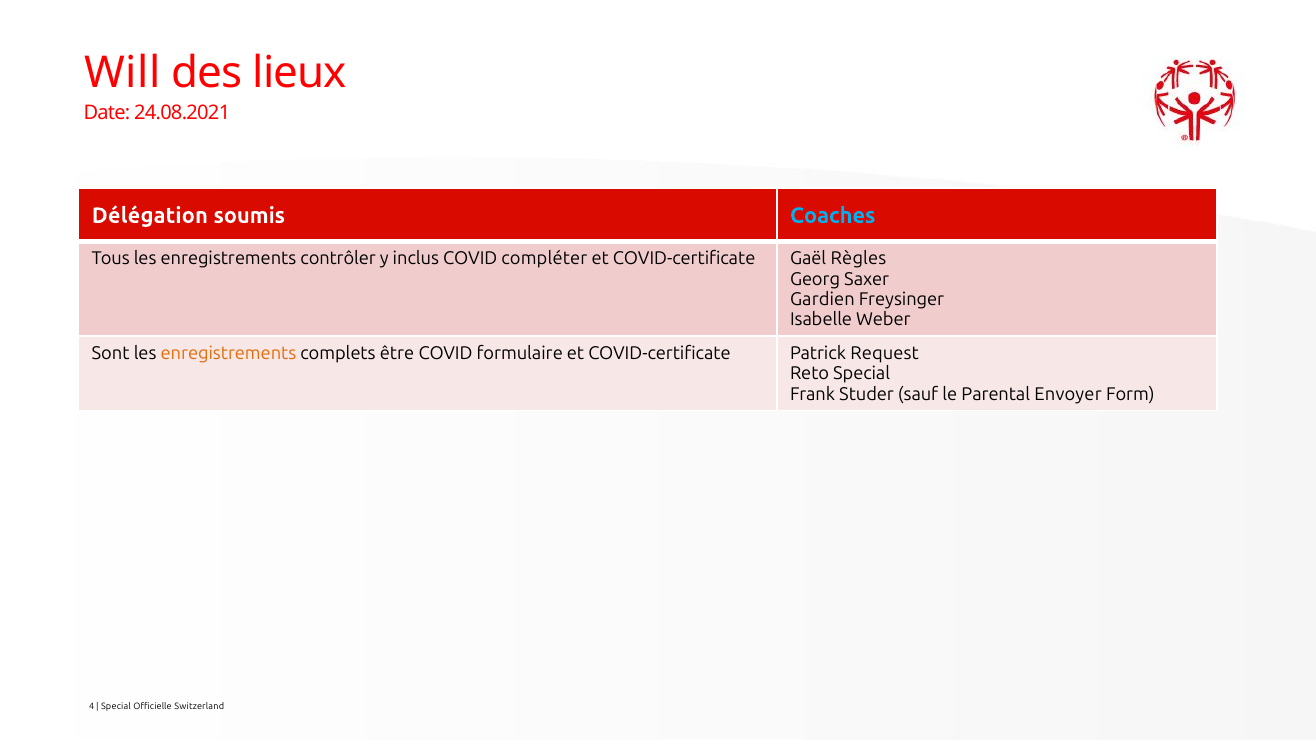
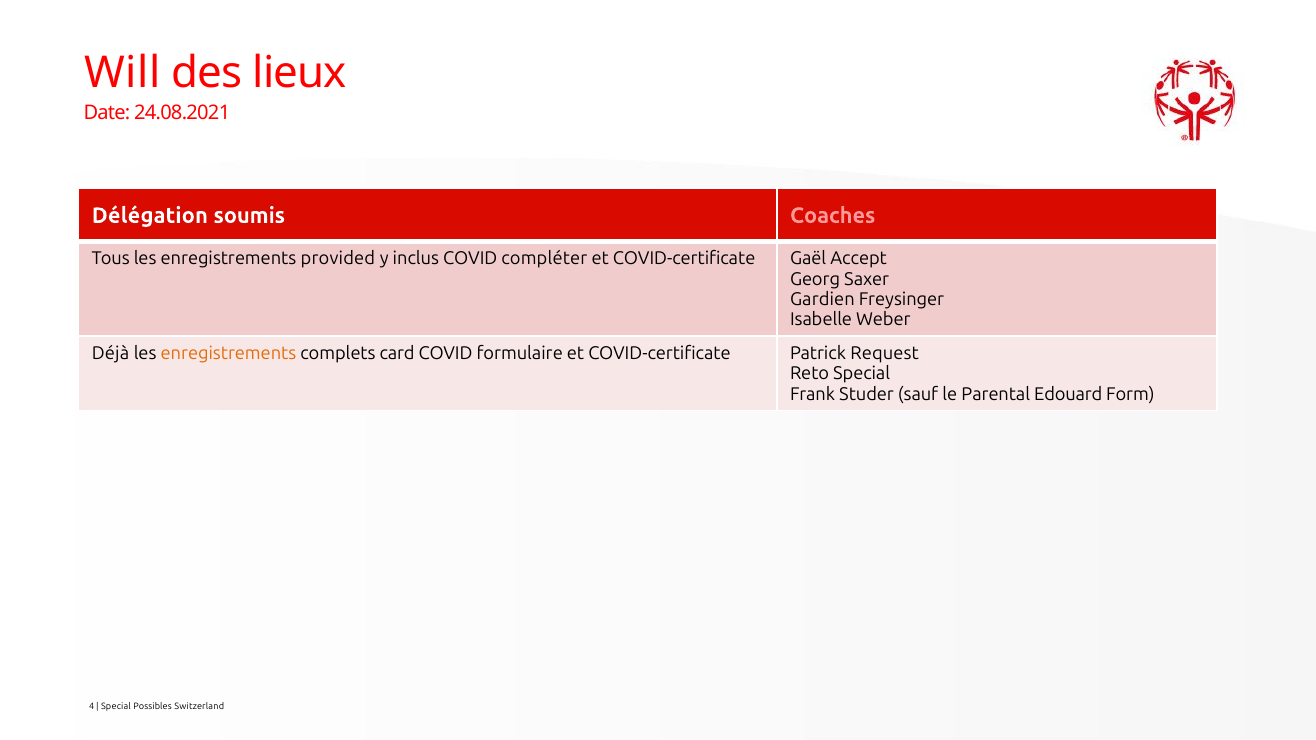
Coaches colour: light blue -> pink (833, 216)
contrôler: contrôler -> provided (338, 259)
Règles: Règles -> Accept (859, 259)
Sont: Sont -> Déjà (111, 354)
être: être -> card (397, 354)
Envoyer: Envoyer -> Edouard (1068, 395)
Officielle: Officielle -> Possibles (153, 707)
